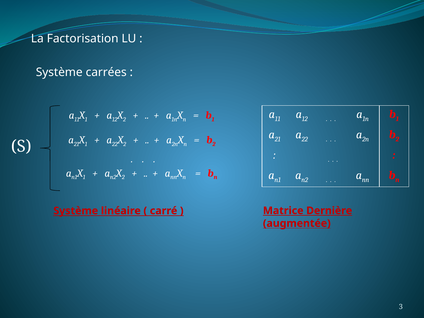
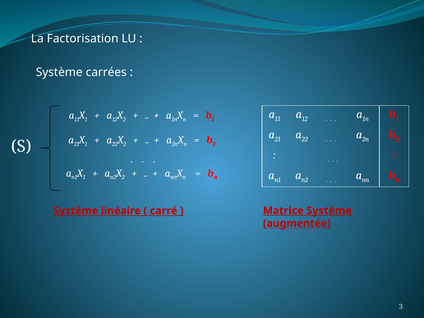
Matrice Dernière: Dernière -> Système (329, 211)
